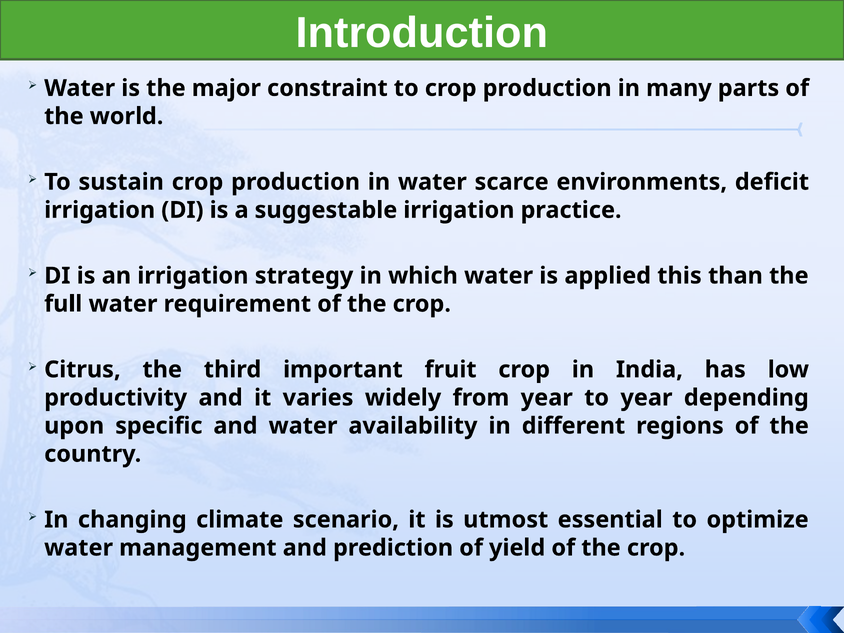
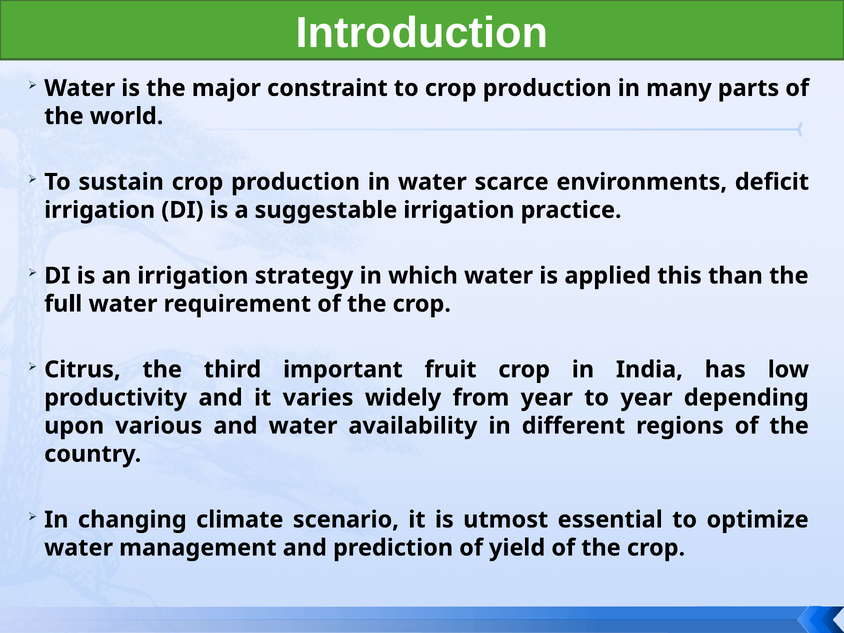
specific: specific -> various (159, 426)
